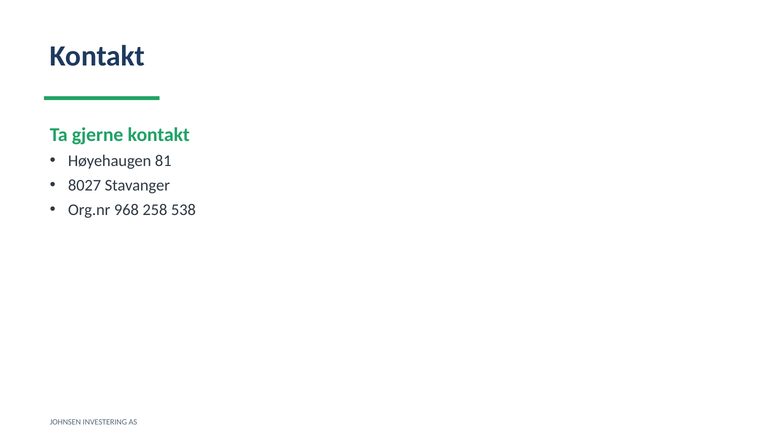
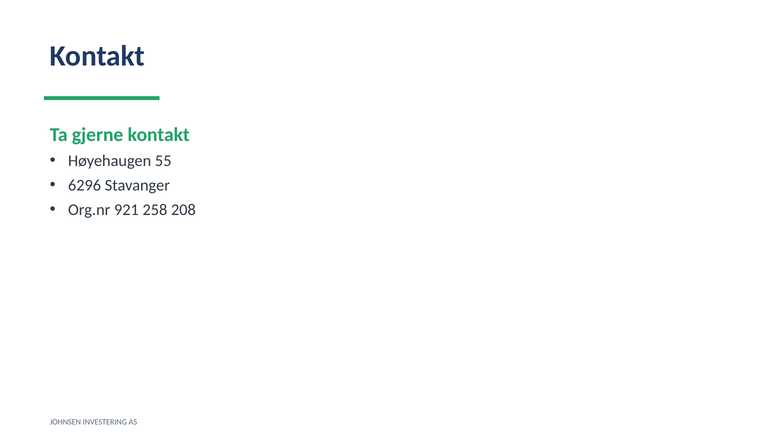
81: 81 -> 55 (163, 161)
8027: 8027 -> 6296 (85, 185)
968: 968 -> 921 (126, 210)
538: 538 -> 208 (183, 210)
